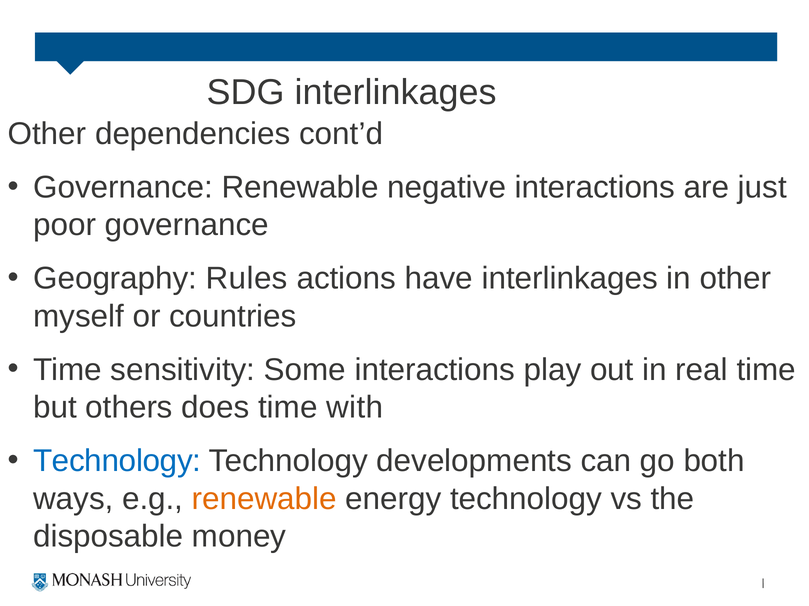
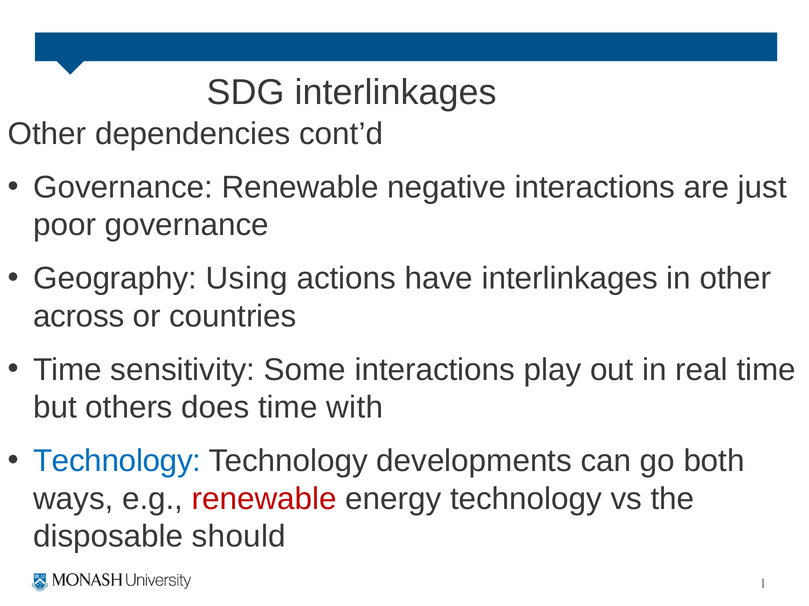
Rules: Rules -> Using (247, 279)
myself: myself -> across (79, 317)
renewable colour: orange -> red (264, 499)
money: money -> should (239, 537)
